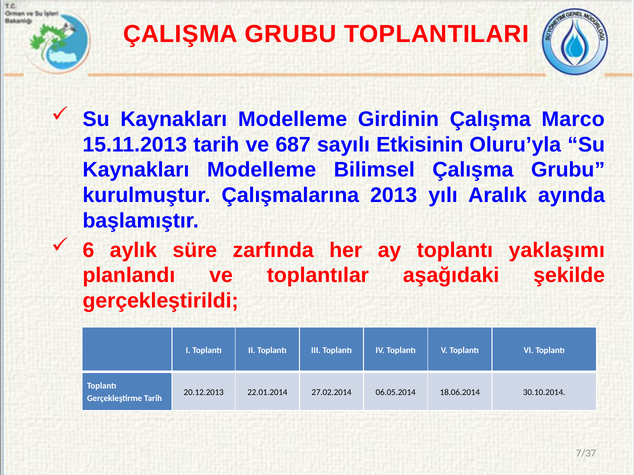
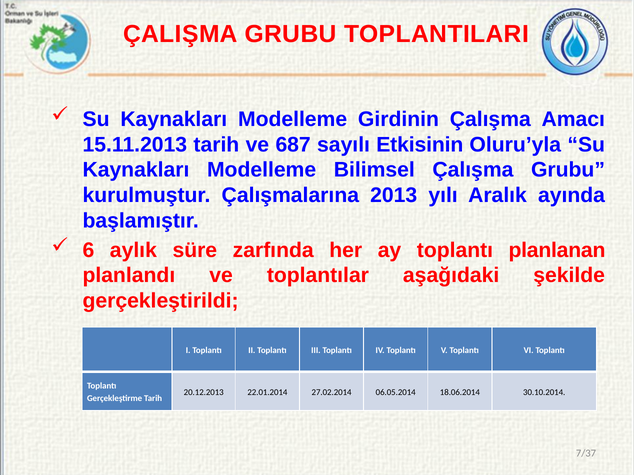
Marco: Marco -> Amacı (573, 119)
yaklaşımı: yaklaşımı -> planlanan (557, 250)
